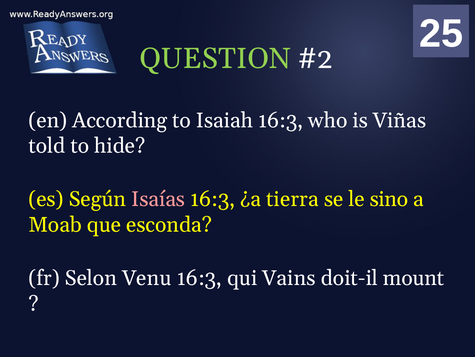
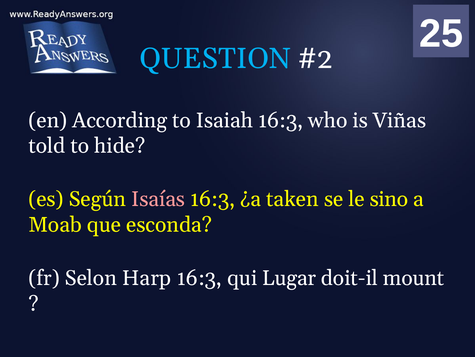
QUESTION colour: light green -> light blue (215, 59)
tierra: tierra -> taken (292, 199)
Venu: Venu -> Harp (147, 278)
Vains: Vains -> Lugar (289, 278)
